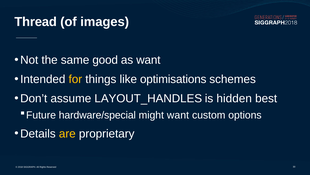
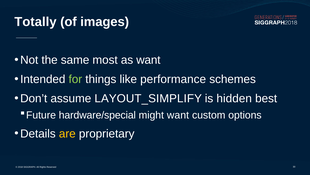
Thread: Thread -> Totally (35, 22)
good: good -> most (105, 60)
for colour: yellow -> light green (75, 79)
optimisations: optimisations -> performance (173, 79)
LAYOUT_HANDLES: LAYOUT_HANDLES -> LAYOUT_SIMPLIFY (148, 98)
